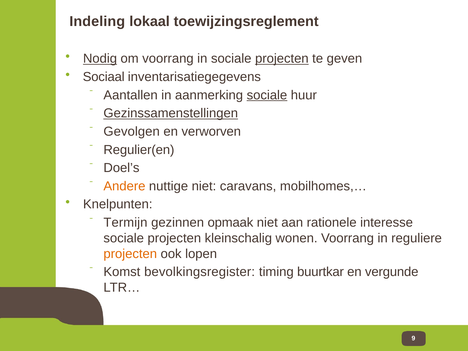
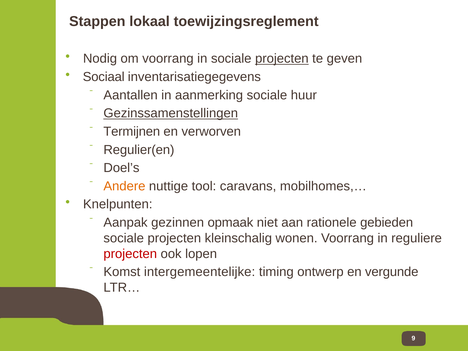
Indeling: Indeling -> Stappen (97, 22)
Nodig underline: present -> none (100, 59)
sociale underline: present -> none (267, 95)
Gevolgen: Gevolgen -> Termijnen (132, 132)
nuttige niet: niet -> tool (204, 186)
Termijn: Termijn -> Aanpak (126, 223)
interesse: interesse -> gebieden (387, 223)
projecten colour: orange -> red (130, 254)
bevolkingsregister: bevolkingsregister -> intergemeentelijke (200, 272)
buurtkar: buurtkar -> ontwerp (320, 272)
